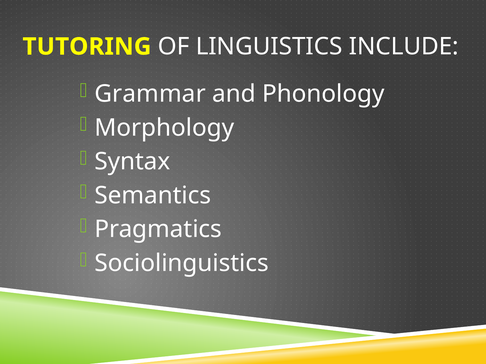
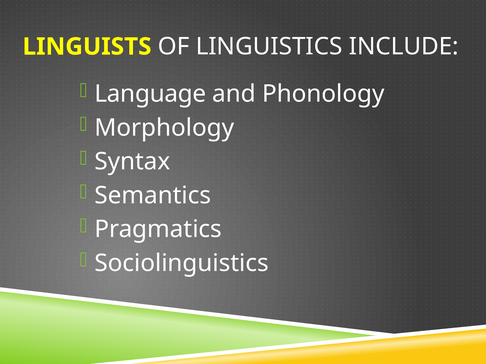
TUTORING: TUTORING -> LINGUISTS (87, 47)
Grammar: Grammar -> Language (150, 94)
